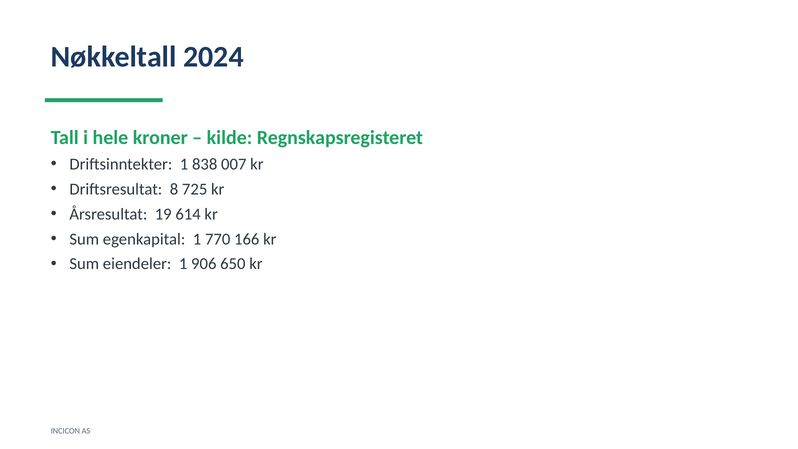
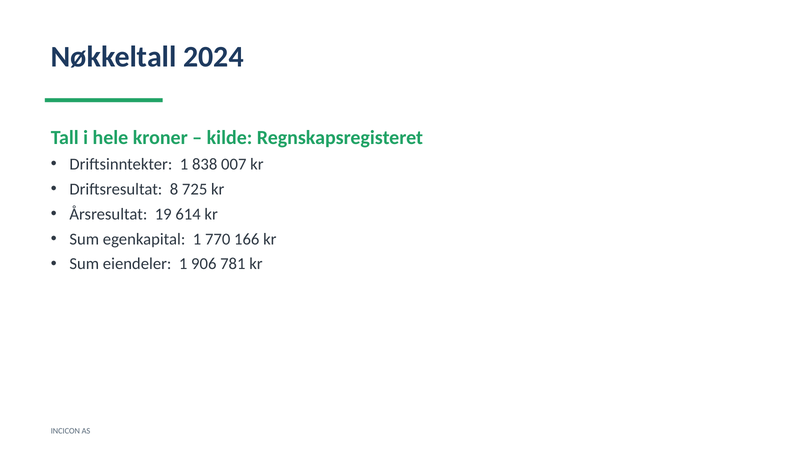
650: 650 -> 781 (233, 264)
